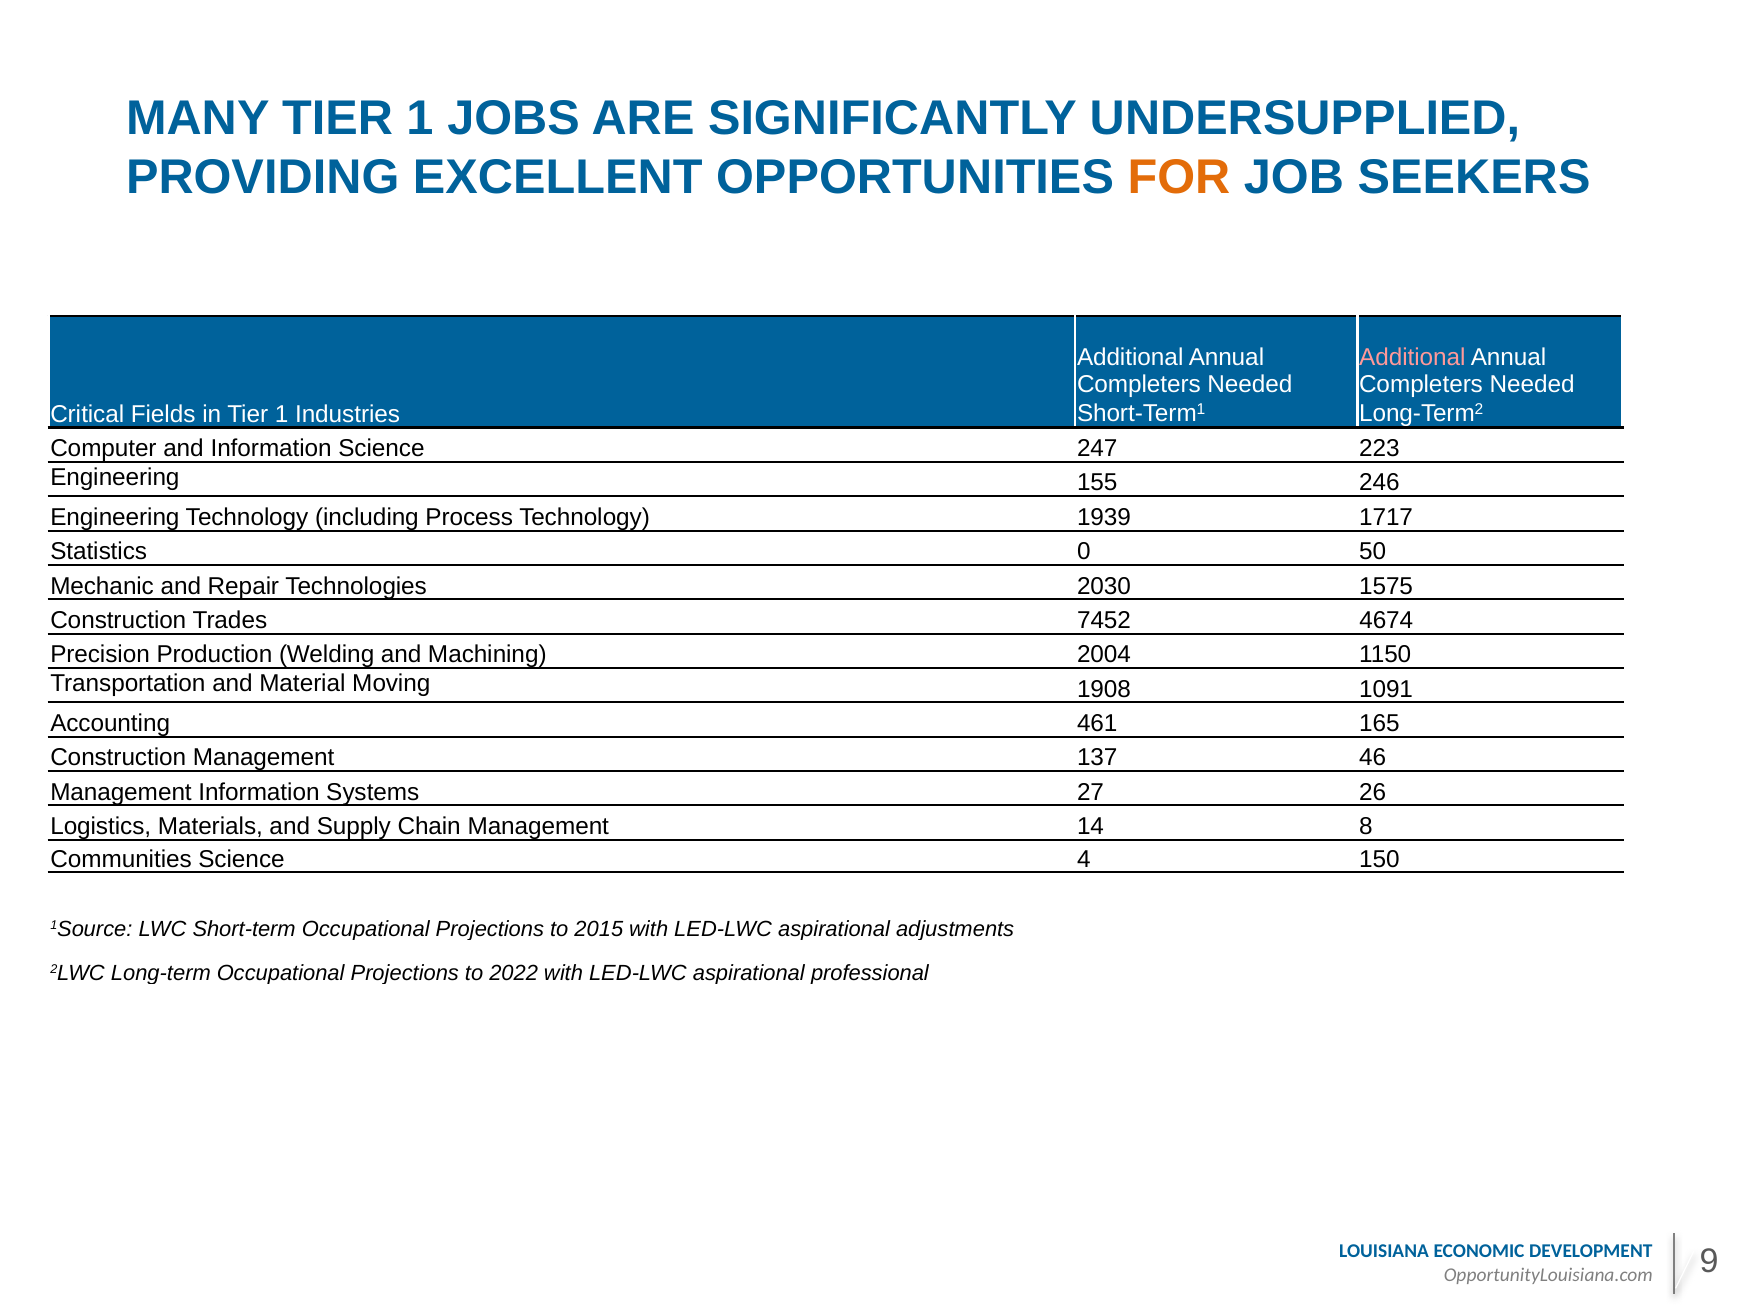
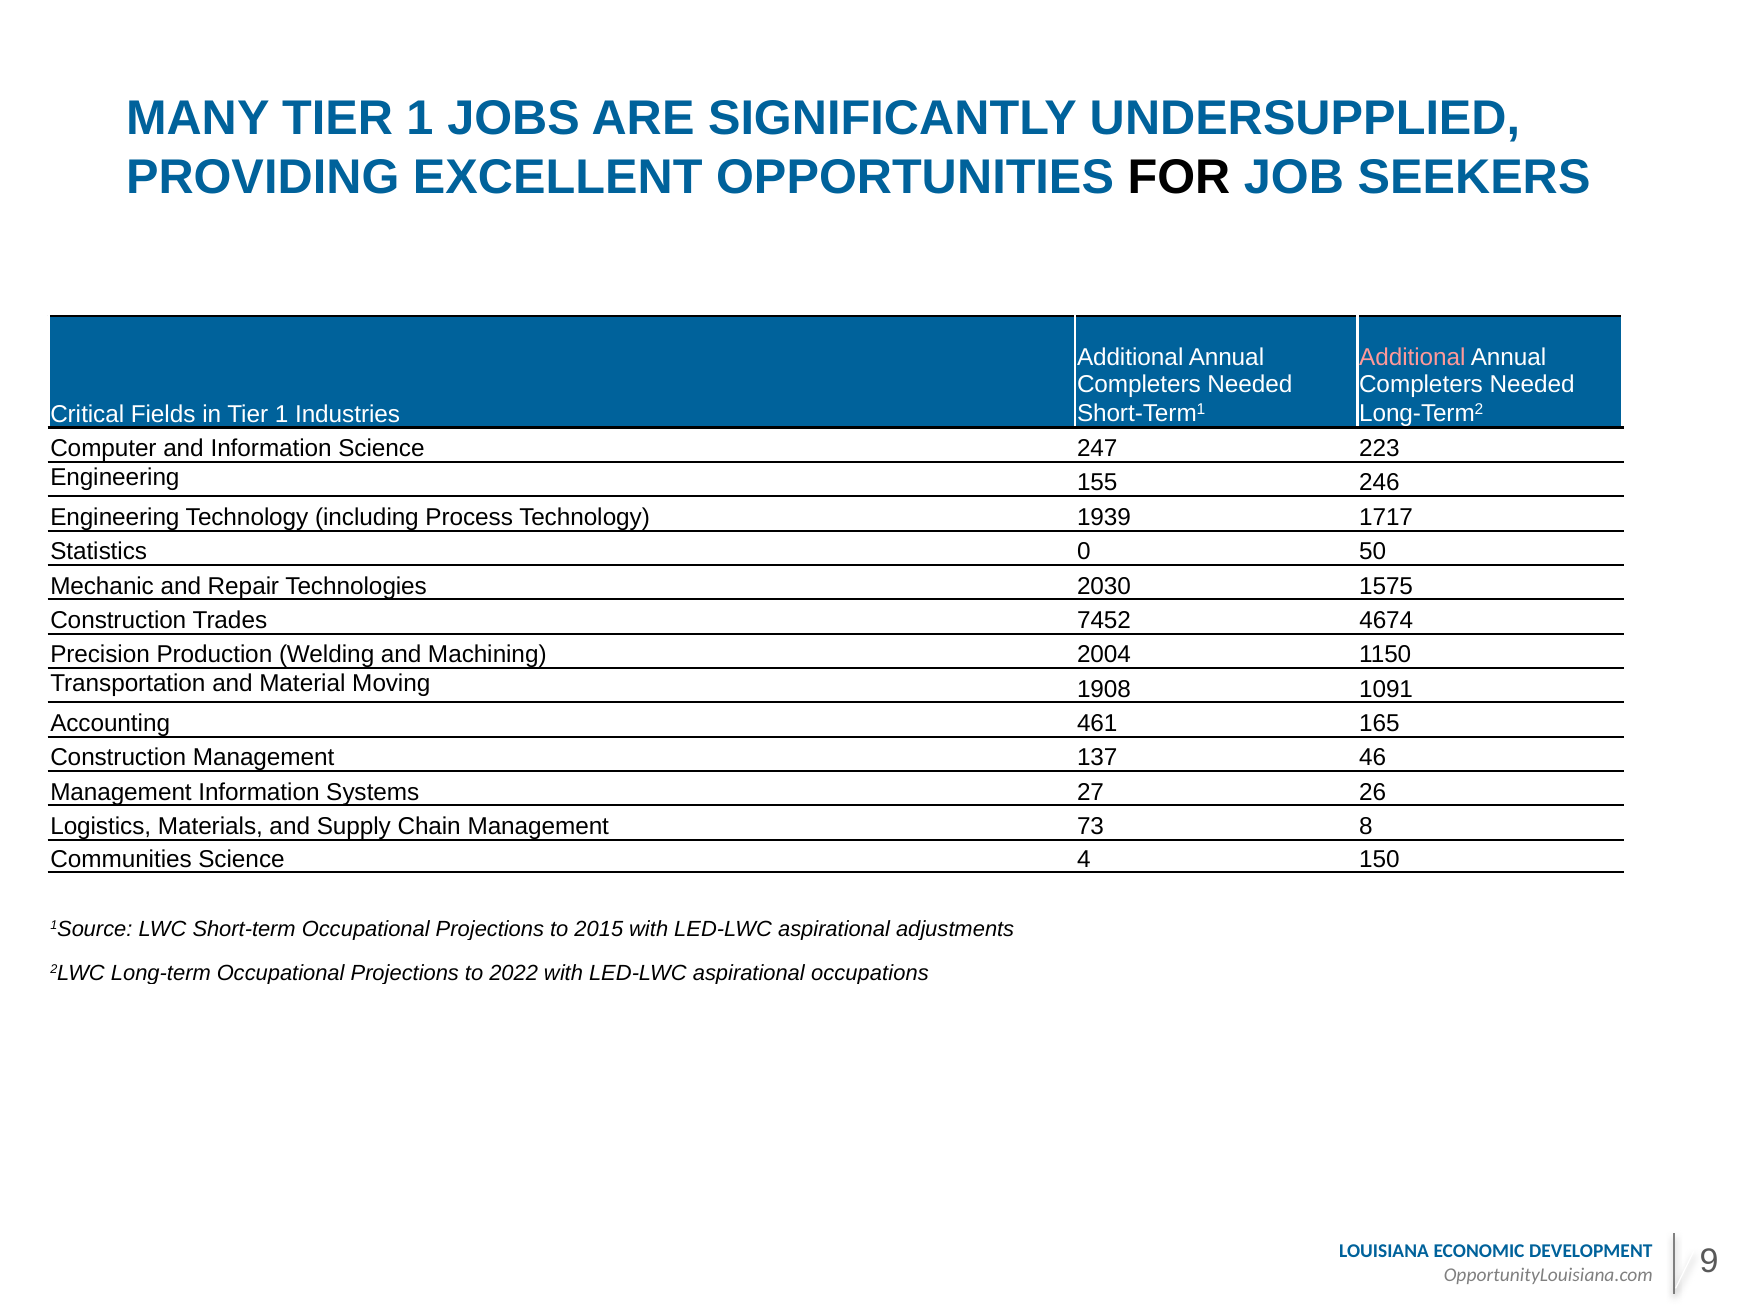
FOR colour: orange -> black (1179, 177)
14: 14 -> 73 (1091, 826)
professional: professional -> occupations (870, 973)
